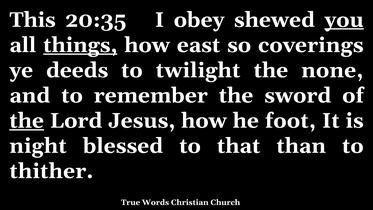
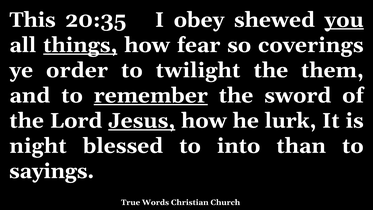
east: east -> fear (199, 45)
deeds: deeds -> order (77, 70)
none: none -> them (332, 70)
remember underline: none -> present (151, 95)
the underline: present -> none (27, 121)
Jesus underline: none -> present (142, 121)
foot: foot -> lurk (291, 121)
that: that -> into (239, 146)
thither: thither -> sayings (52, 171)
